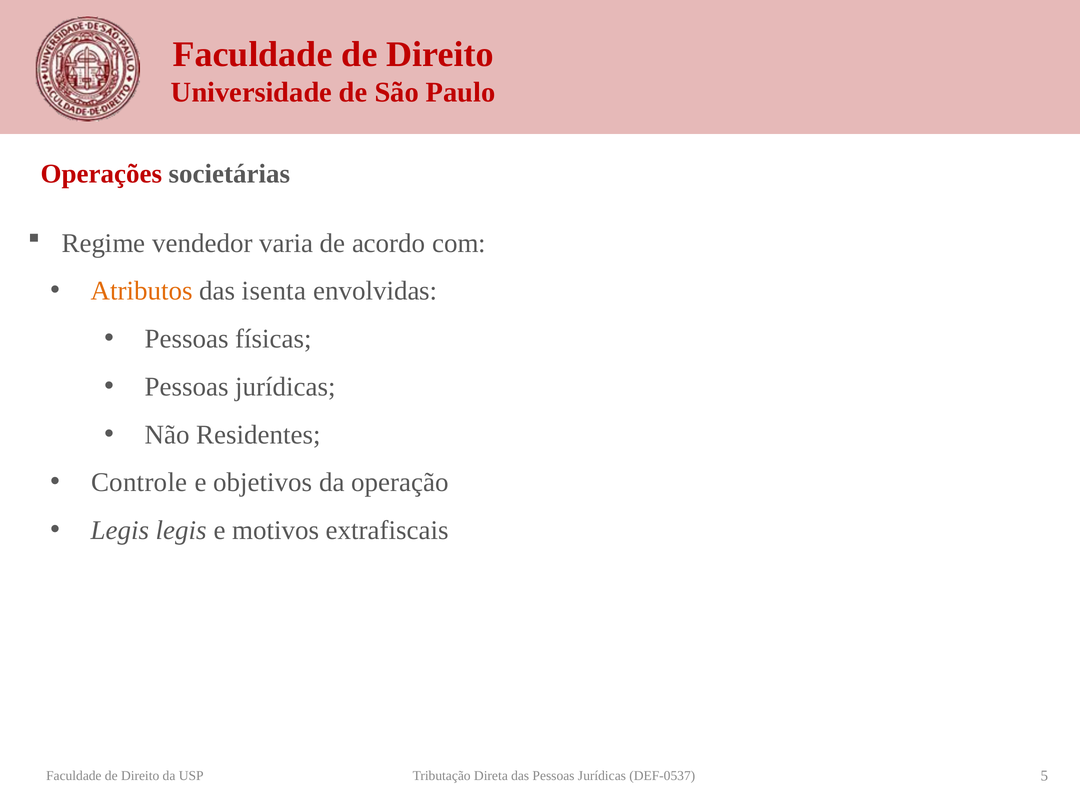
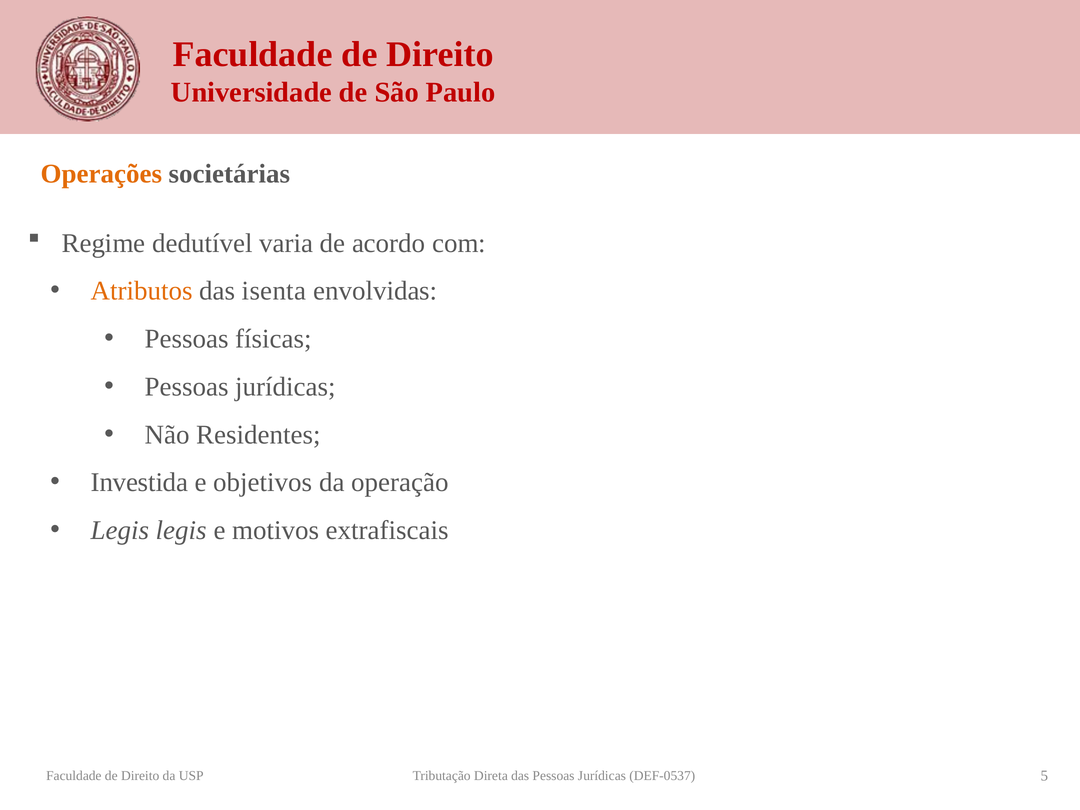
Operações colour: red -> orange (102, 174)
vendedor: vendedor -> dedutível (202, 243)
Controle: Controle -> Investida (139, 483)
